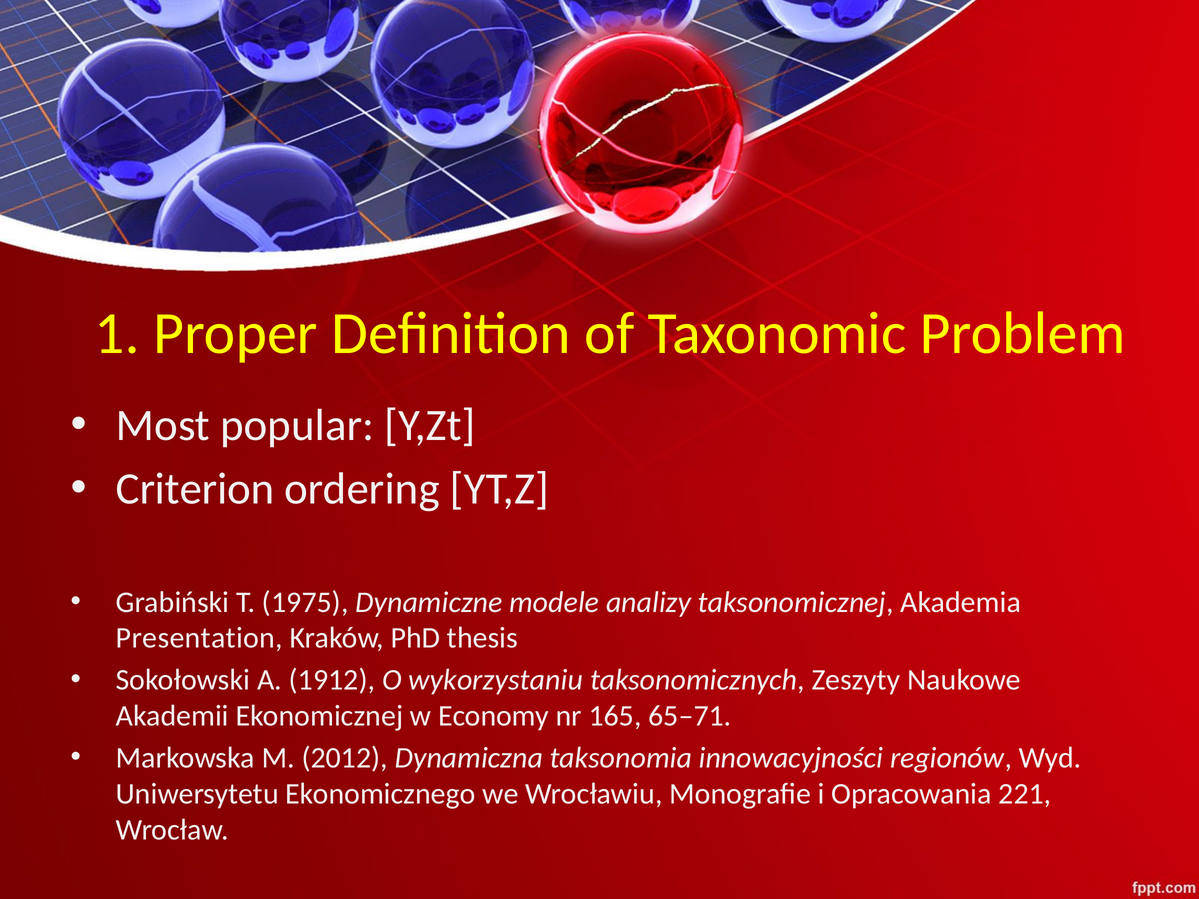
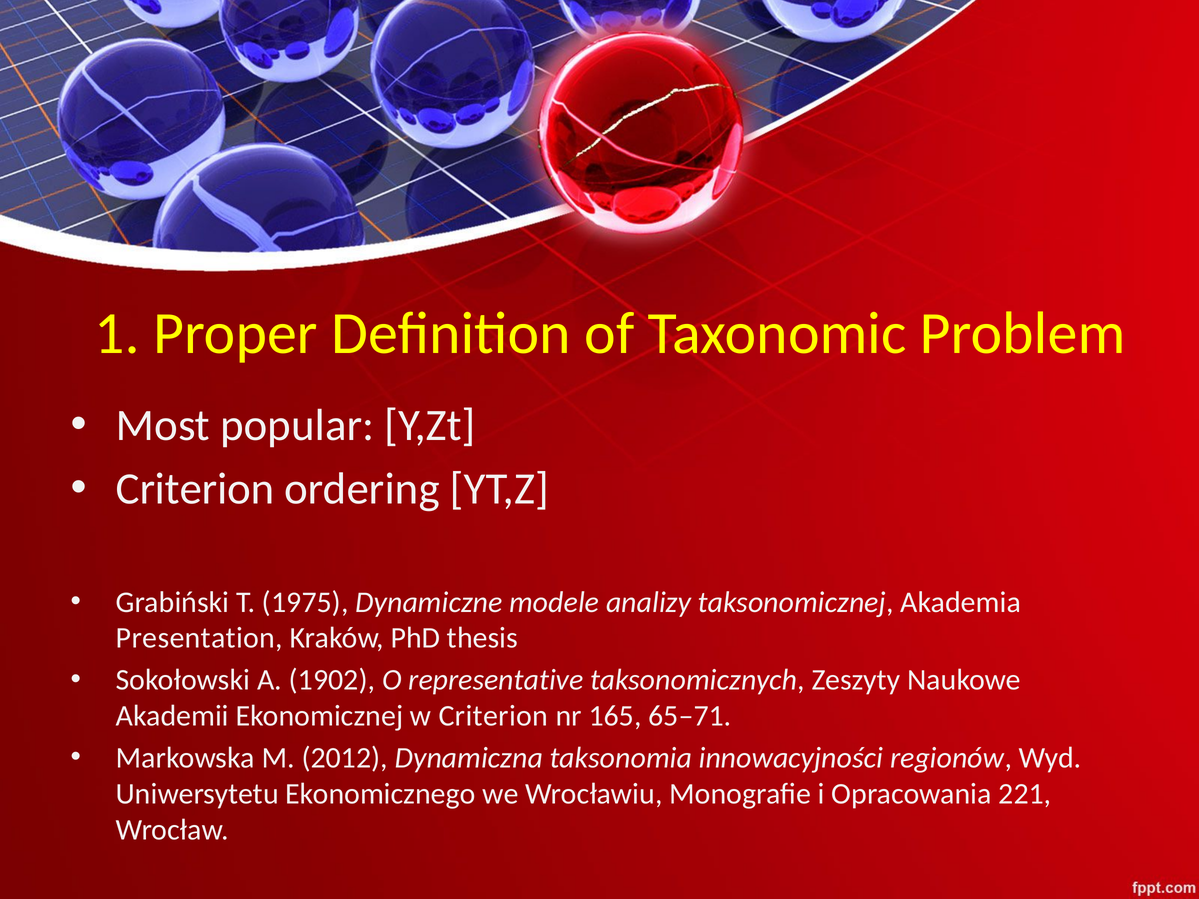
1912: 1912 -> 1902 (332, 680)
wykorzystaniu: wykorzystaniu -> representative (496, 680)
w Economy: Economy -> Criterion (493, 716)
